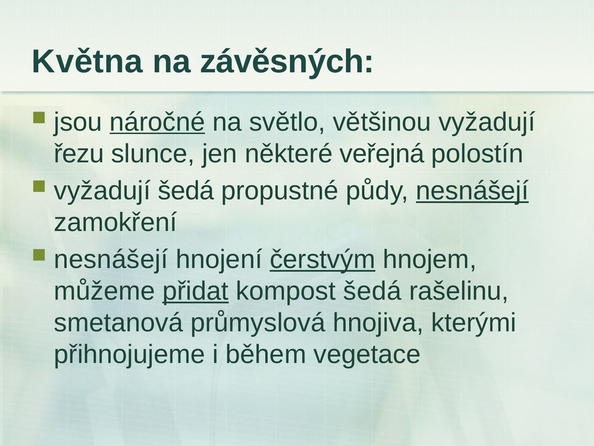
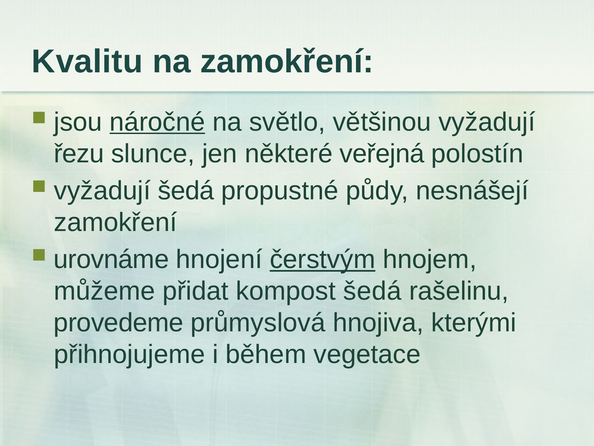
Května: Května -> Kvalitu (87, 62)
na závěsných: závěsných -> zamokření (287, 62)
nesnášejí underline: present -> none (472, 190)
nesnášejí: nesnášejí -> urovnáme (111, 259)
přidat underline: present -> none (195, 291)
smetanová: smetanová -> provedeme (119, 323)
